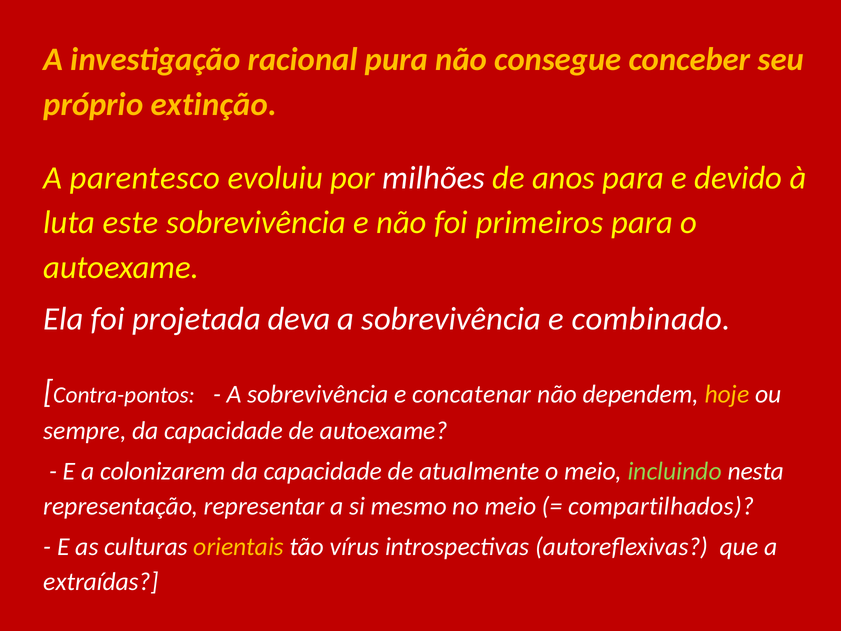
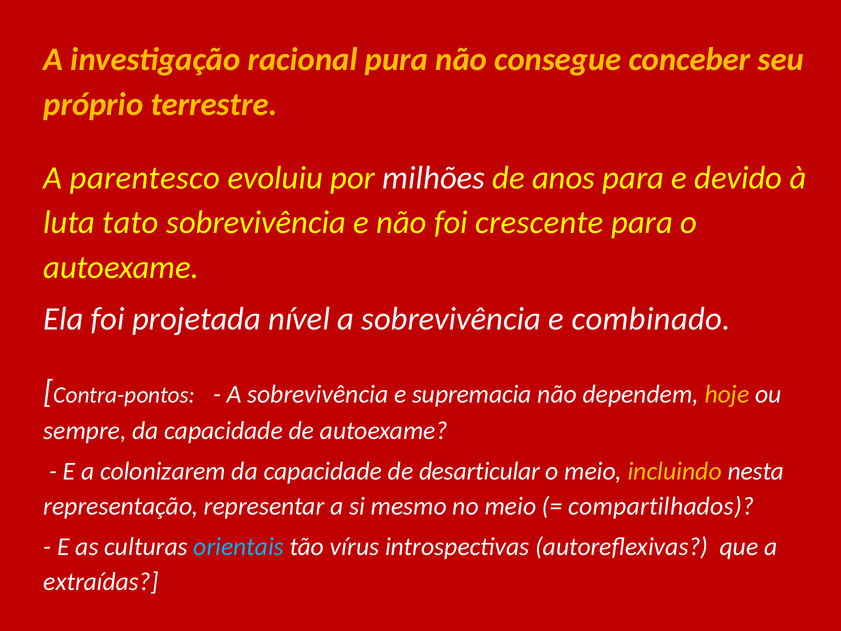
extinção: extinção -> terrestre (214, 104)
este: este -> tato (131, 222)
primeiros: primeiros -> crescente (539, 222)
deva: deva -> nível (299, 319)
concatenar: concatenar -> supremacia (472, 394)
atualmente: atualmente -> desarticular (479, 471)
incluindo colour: light green -> yellow (675, 471)
orientais colour: yellow -> light blue (239, 546)
